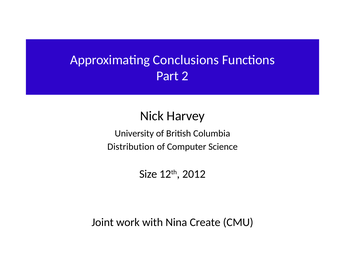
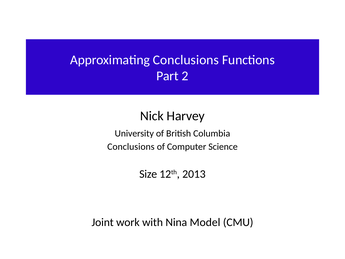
Distribution: Distribution -> Conclusions (131, 147)
2012: 2012 -> 2013 (194, 174)
Create: Create -> Model (205, 222)
